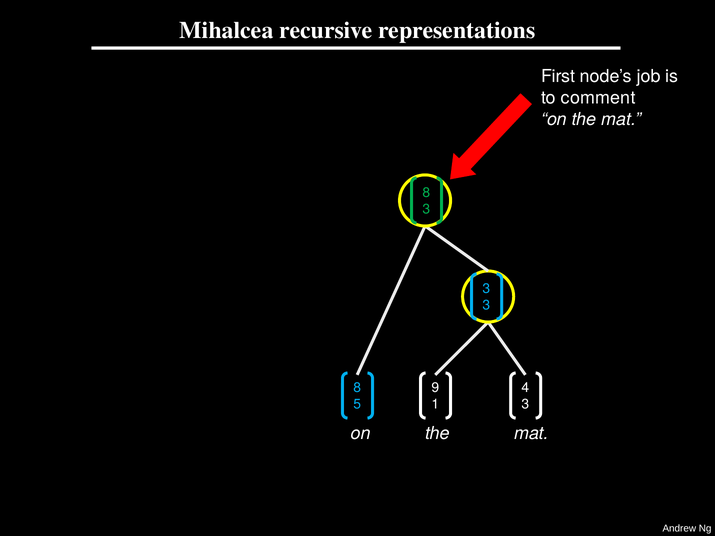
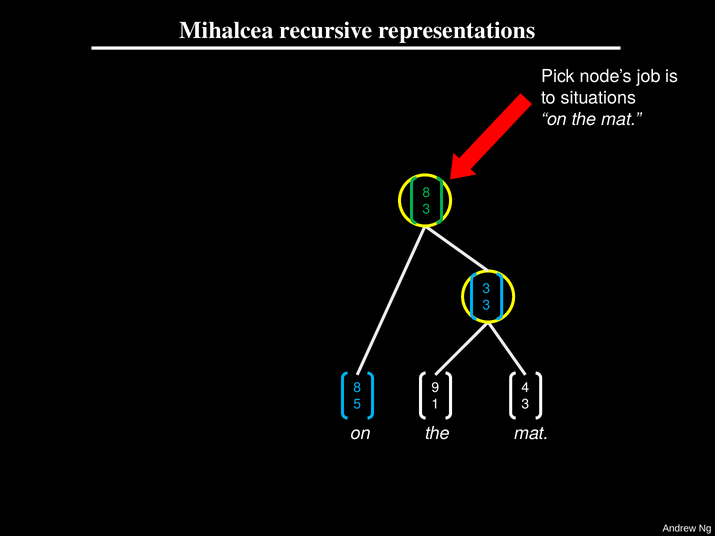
First: First -> Pick (558, 76)
comment: comment -> situations (598, 98)
